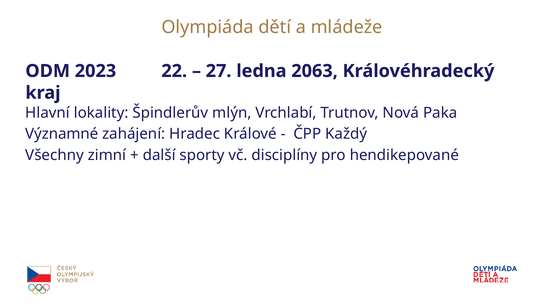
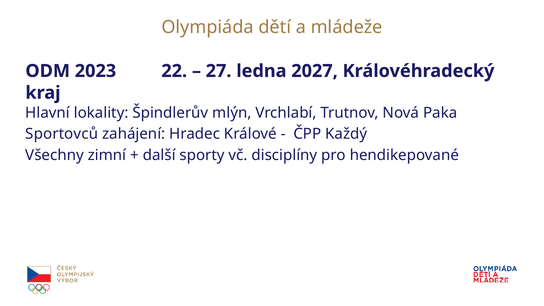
2063: 2063 -> 2027 (315, 71)
Významné: Významné -> Sportovců (62, 134)
